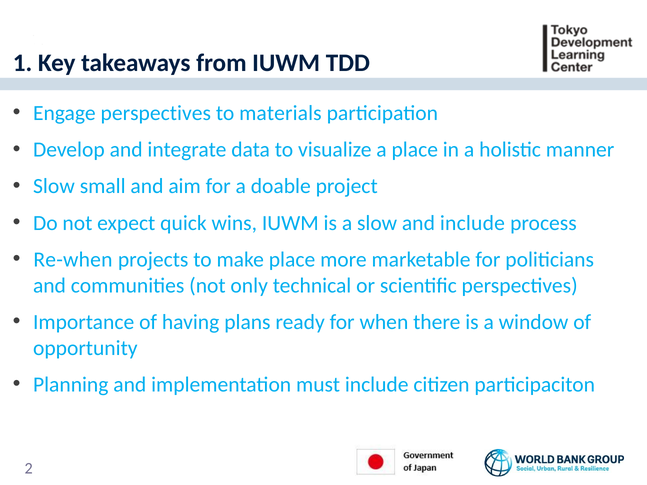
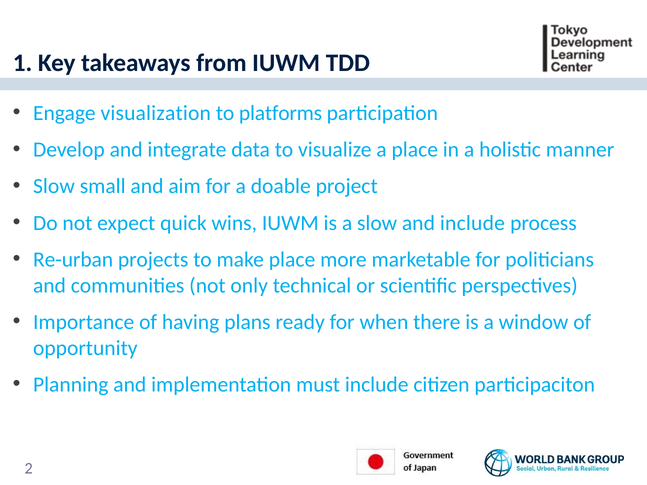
Engage perspectives: perspectives -> visualization (156, 113)
materials: materials -> platforms (281, 113)
Re-when: Re-when -> Re-urban (73, 260)
